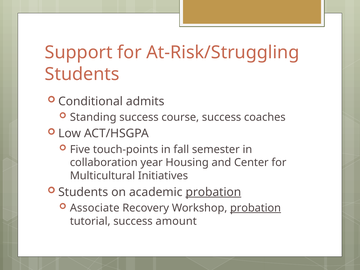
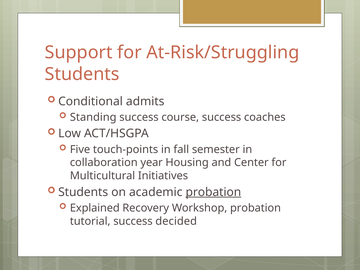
Associate: Associate -> Explained (95, 208)
probation underline: present -> none (256, 208)
amount: amount -> decided (176, 221)
